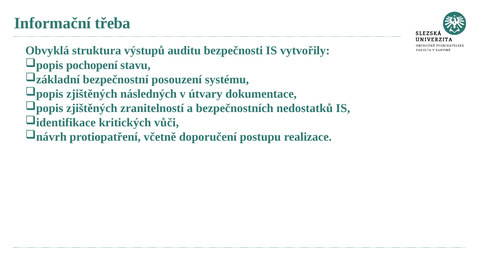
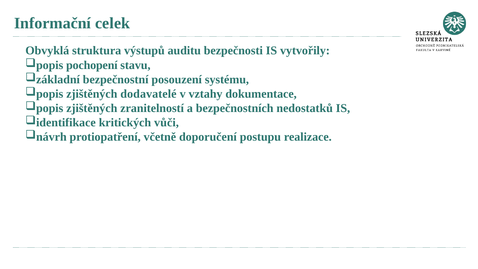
třeba: třeba -> celek (113, 23)
následných: následných -> dodavatelé (148, 94)
útvary: útvary -> vztahy (206, 94)
